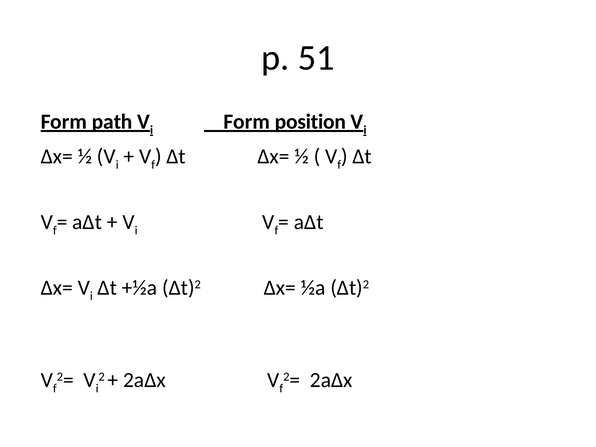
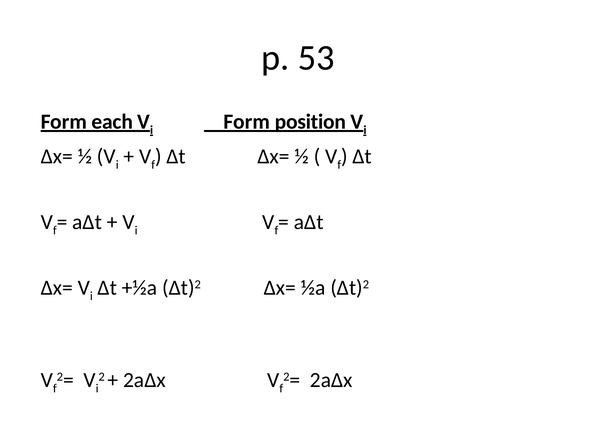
51: 51 -> 53 (316, 58)
path: path -> each (112, 122)
